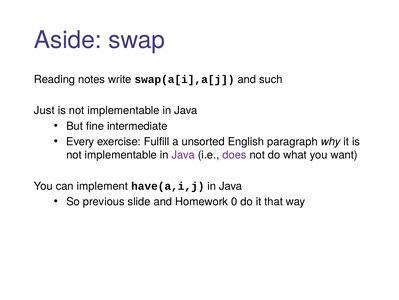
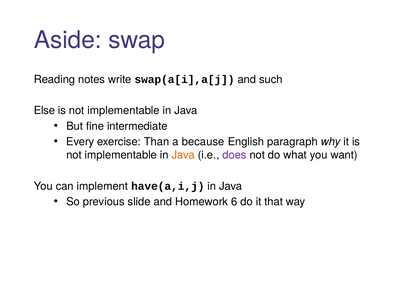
Just: Just -> Else (44, 110)
Fulfill: Fulfill -> Than (157, 141)
unsorted: unsorted -> because (203, 141)
Java colour: purple -> orange (183, 155)
0: 0 -> 6 (234, 201)
